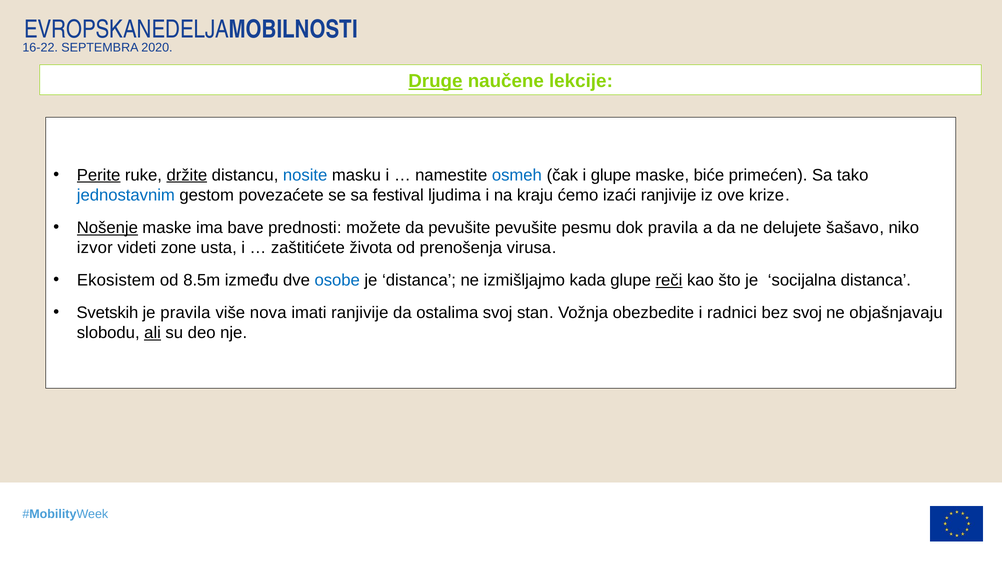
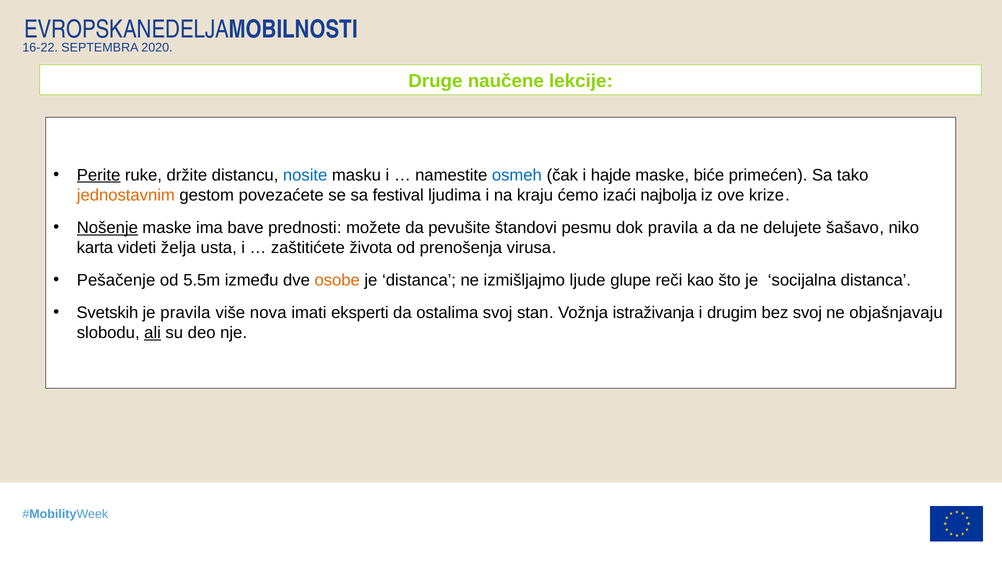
Druge underline: present -> none (435, 81)
držite underline: present -> none (187, 175)
i glupe: glupe -> hajde (611, 175)
jednostavnim colour: blue -> orange (126, 195)
izaći ranjivije: ranjivije -> najbolja (669, 195)
pevušite pevušite: pevušite -> štandovi (526, 228)
izvor: izvor -> karta (95, 248)
zone: zone -> želja (178, 248)
Ekosistem: Ekosistem -> Pešačenje (116, 280)
8.5m: 8.5m -> 5.5m (202, 280)
osobe colour: blue -> orange (337, 280)
kada: kada -> ljude (588, 280)
reči underline: present -> none (669, 280)
imati ranjivije: ranjivije -> eksperti (360, 313)
obezbedite: obezbedite -> istraživanja (654, 313)
radnici: radnici -> drugim (732, 313)
